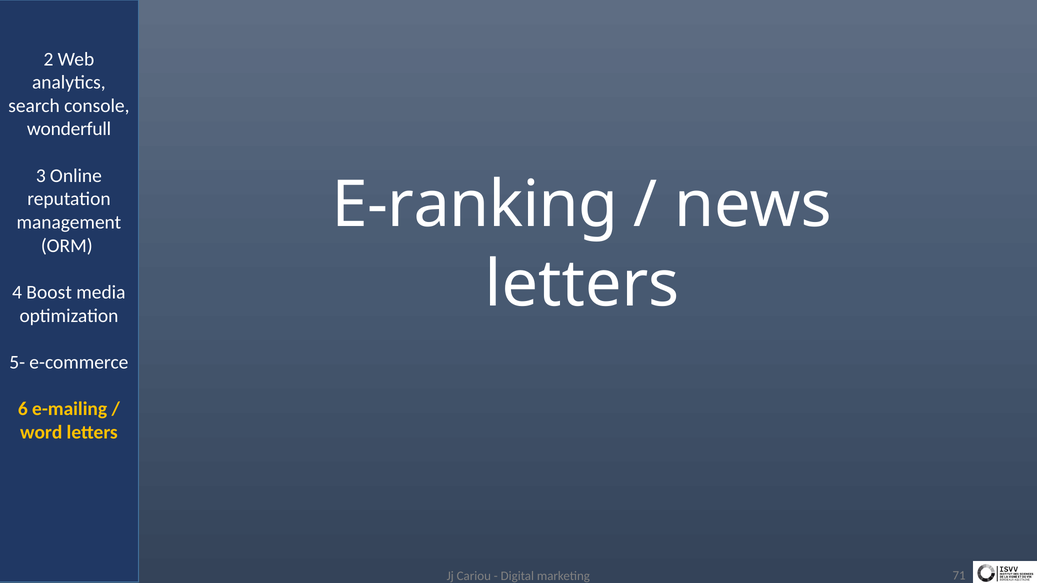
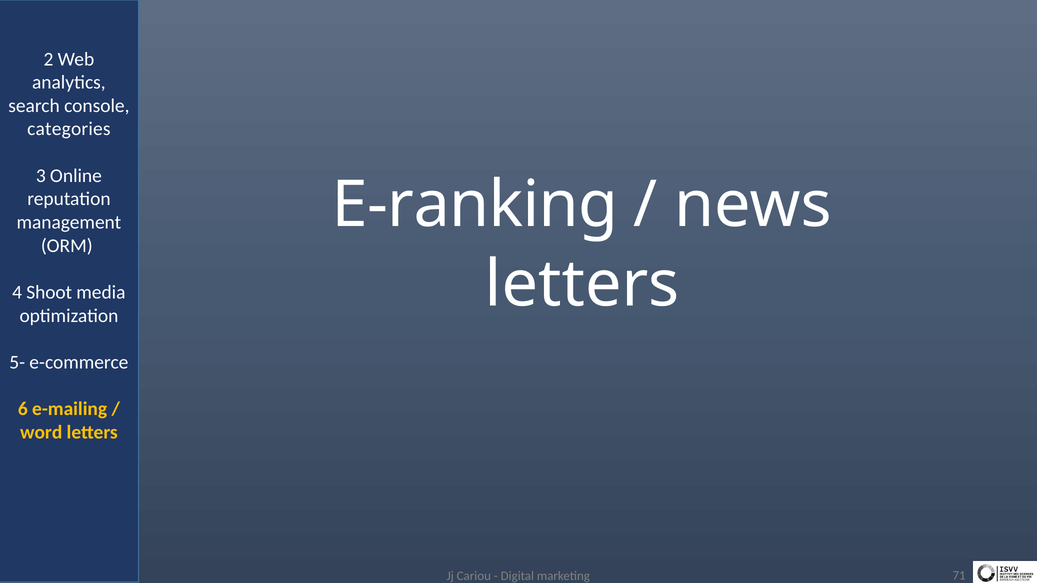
wonderfull: wonderfull -> categories (69, 129)
Boost: Boost -> Shoot (49, 292)
